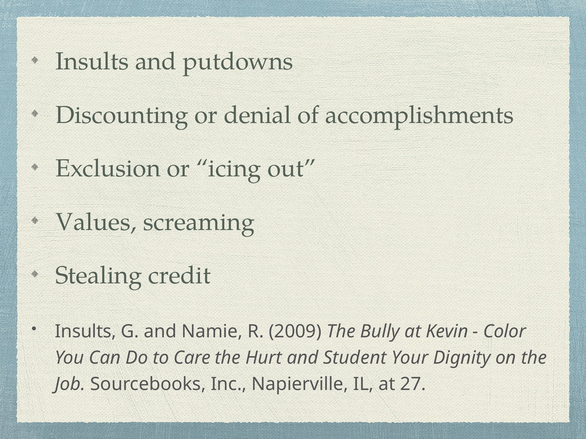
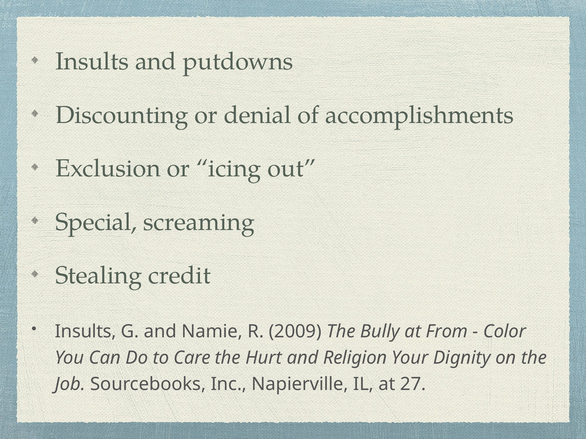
Values: Values -> Special (96, 222)
Kevin: Kevin -> From (447, 332)
Student: Student -> Religion (355, 358)
